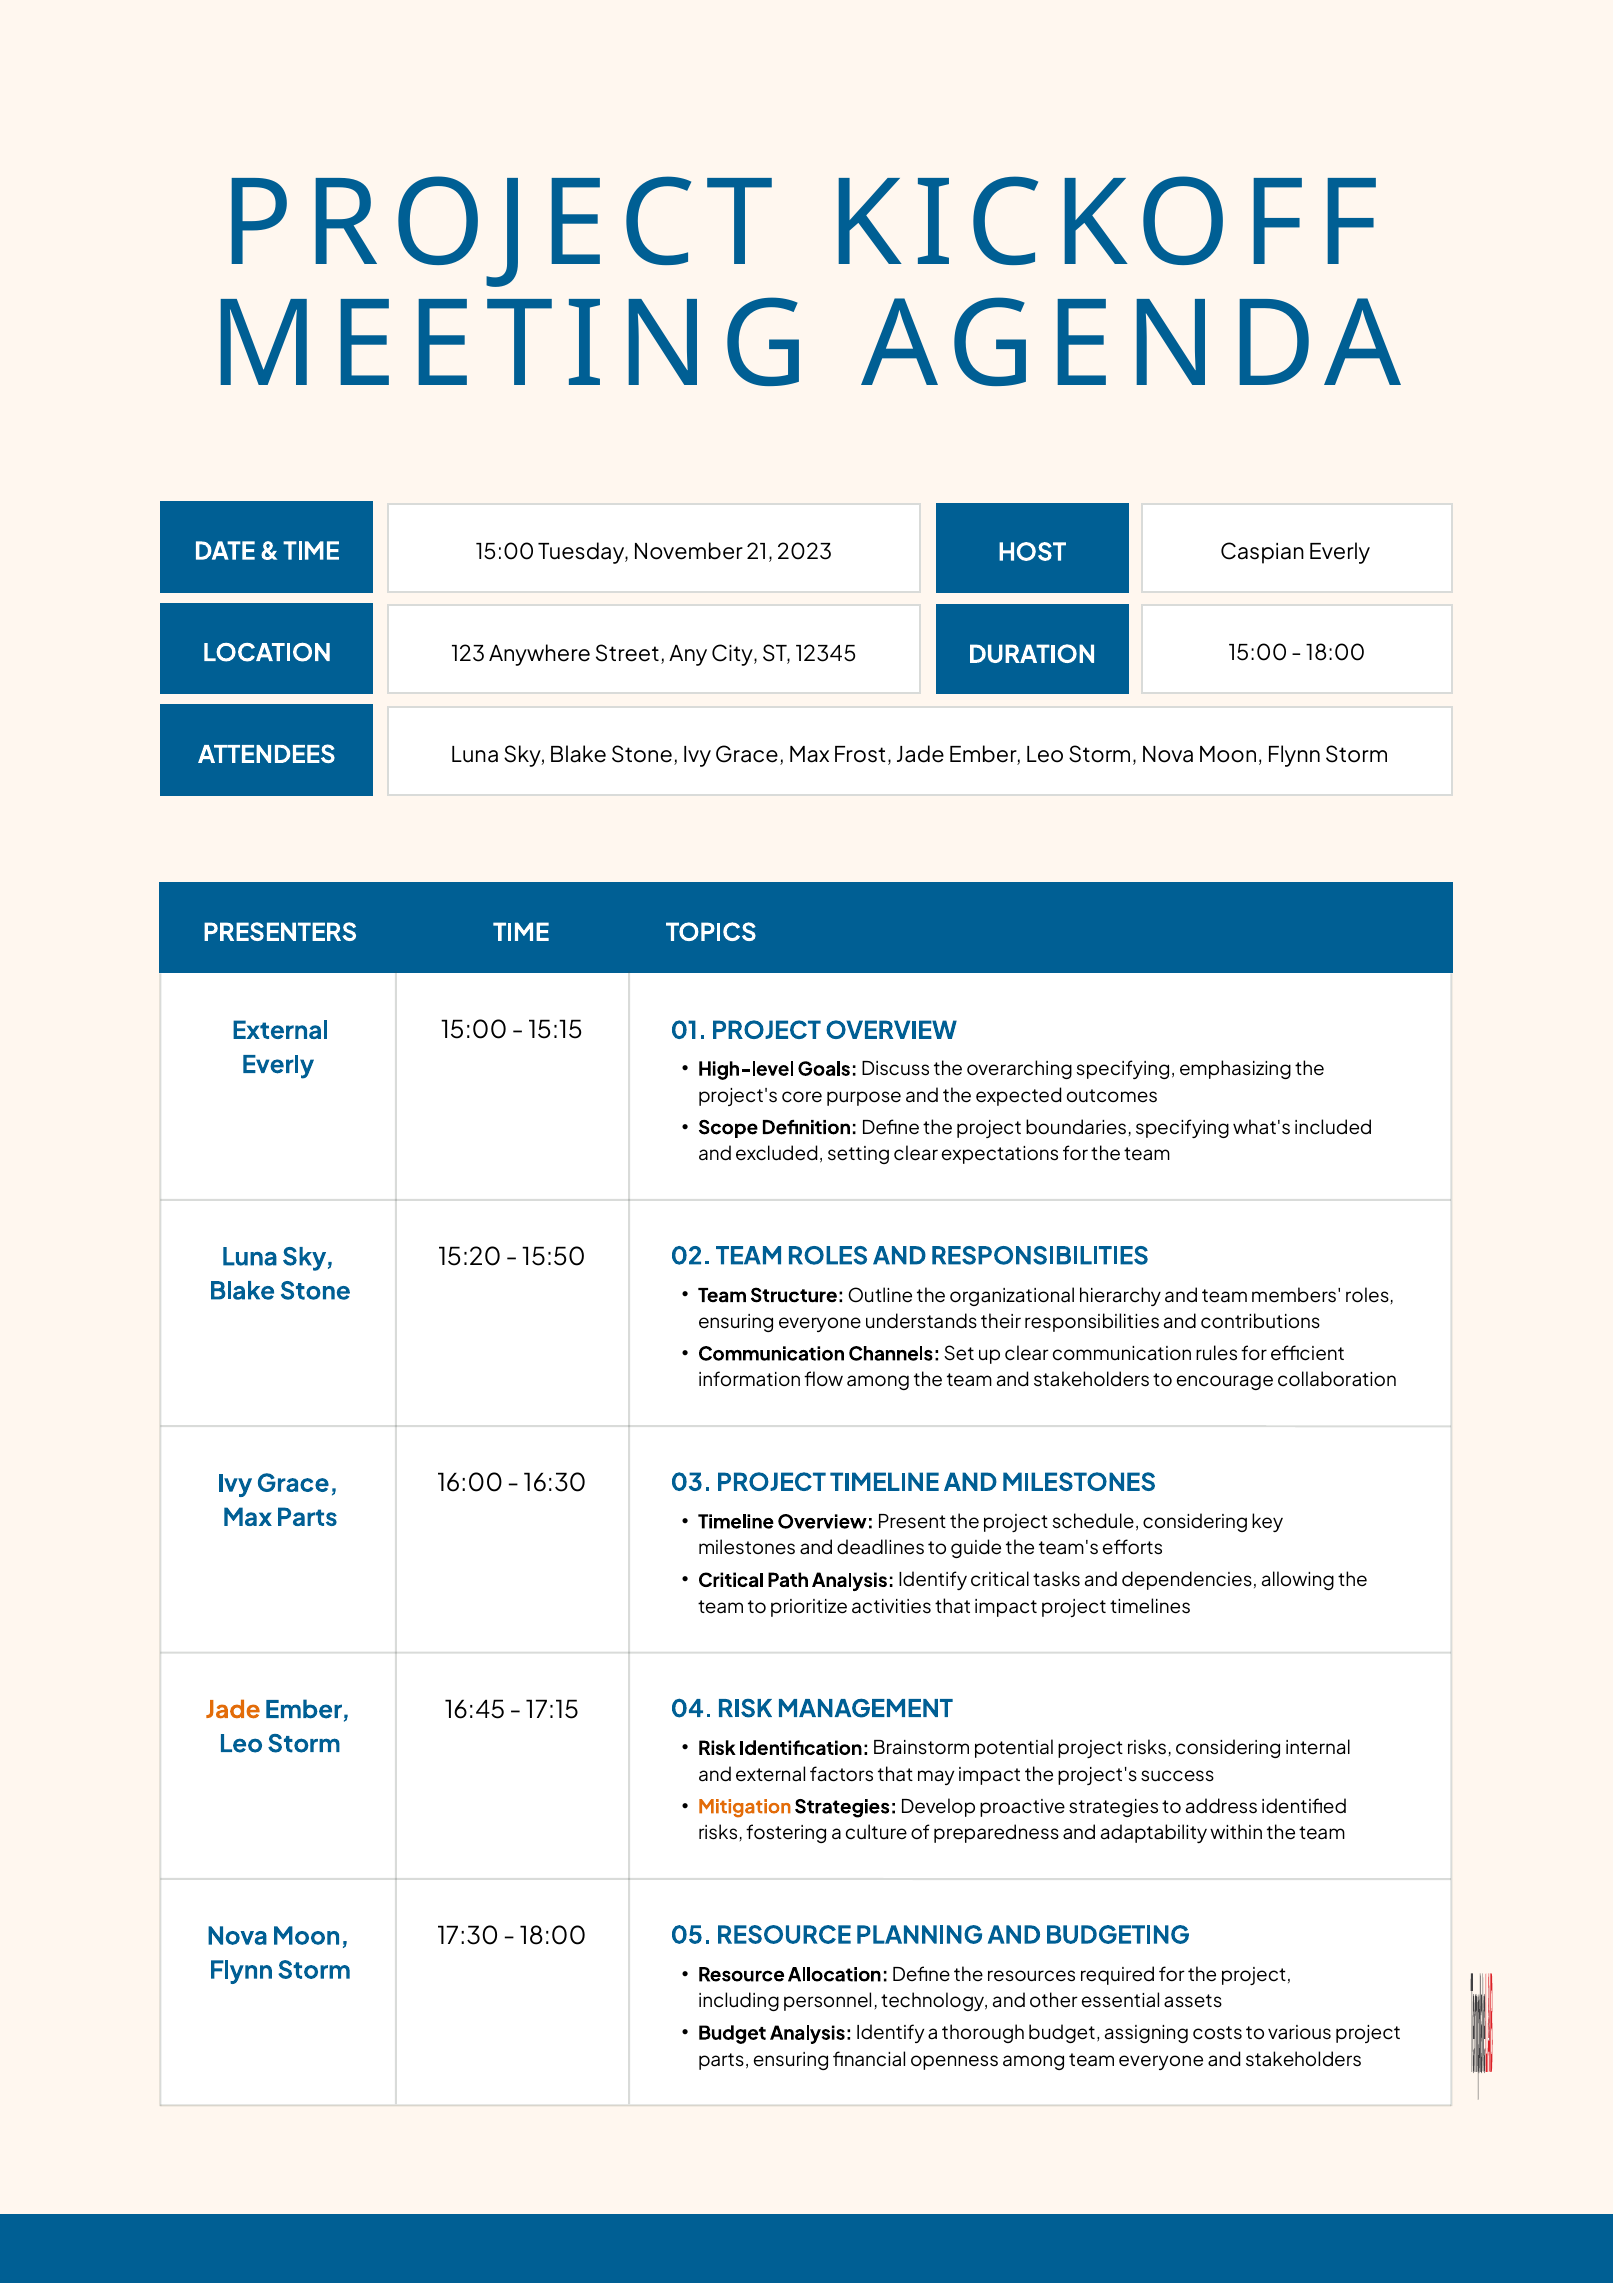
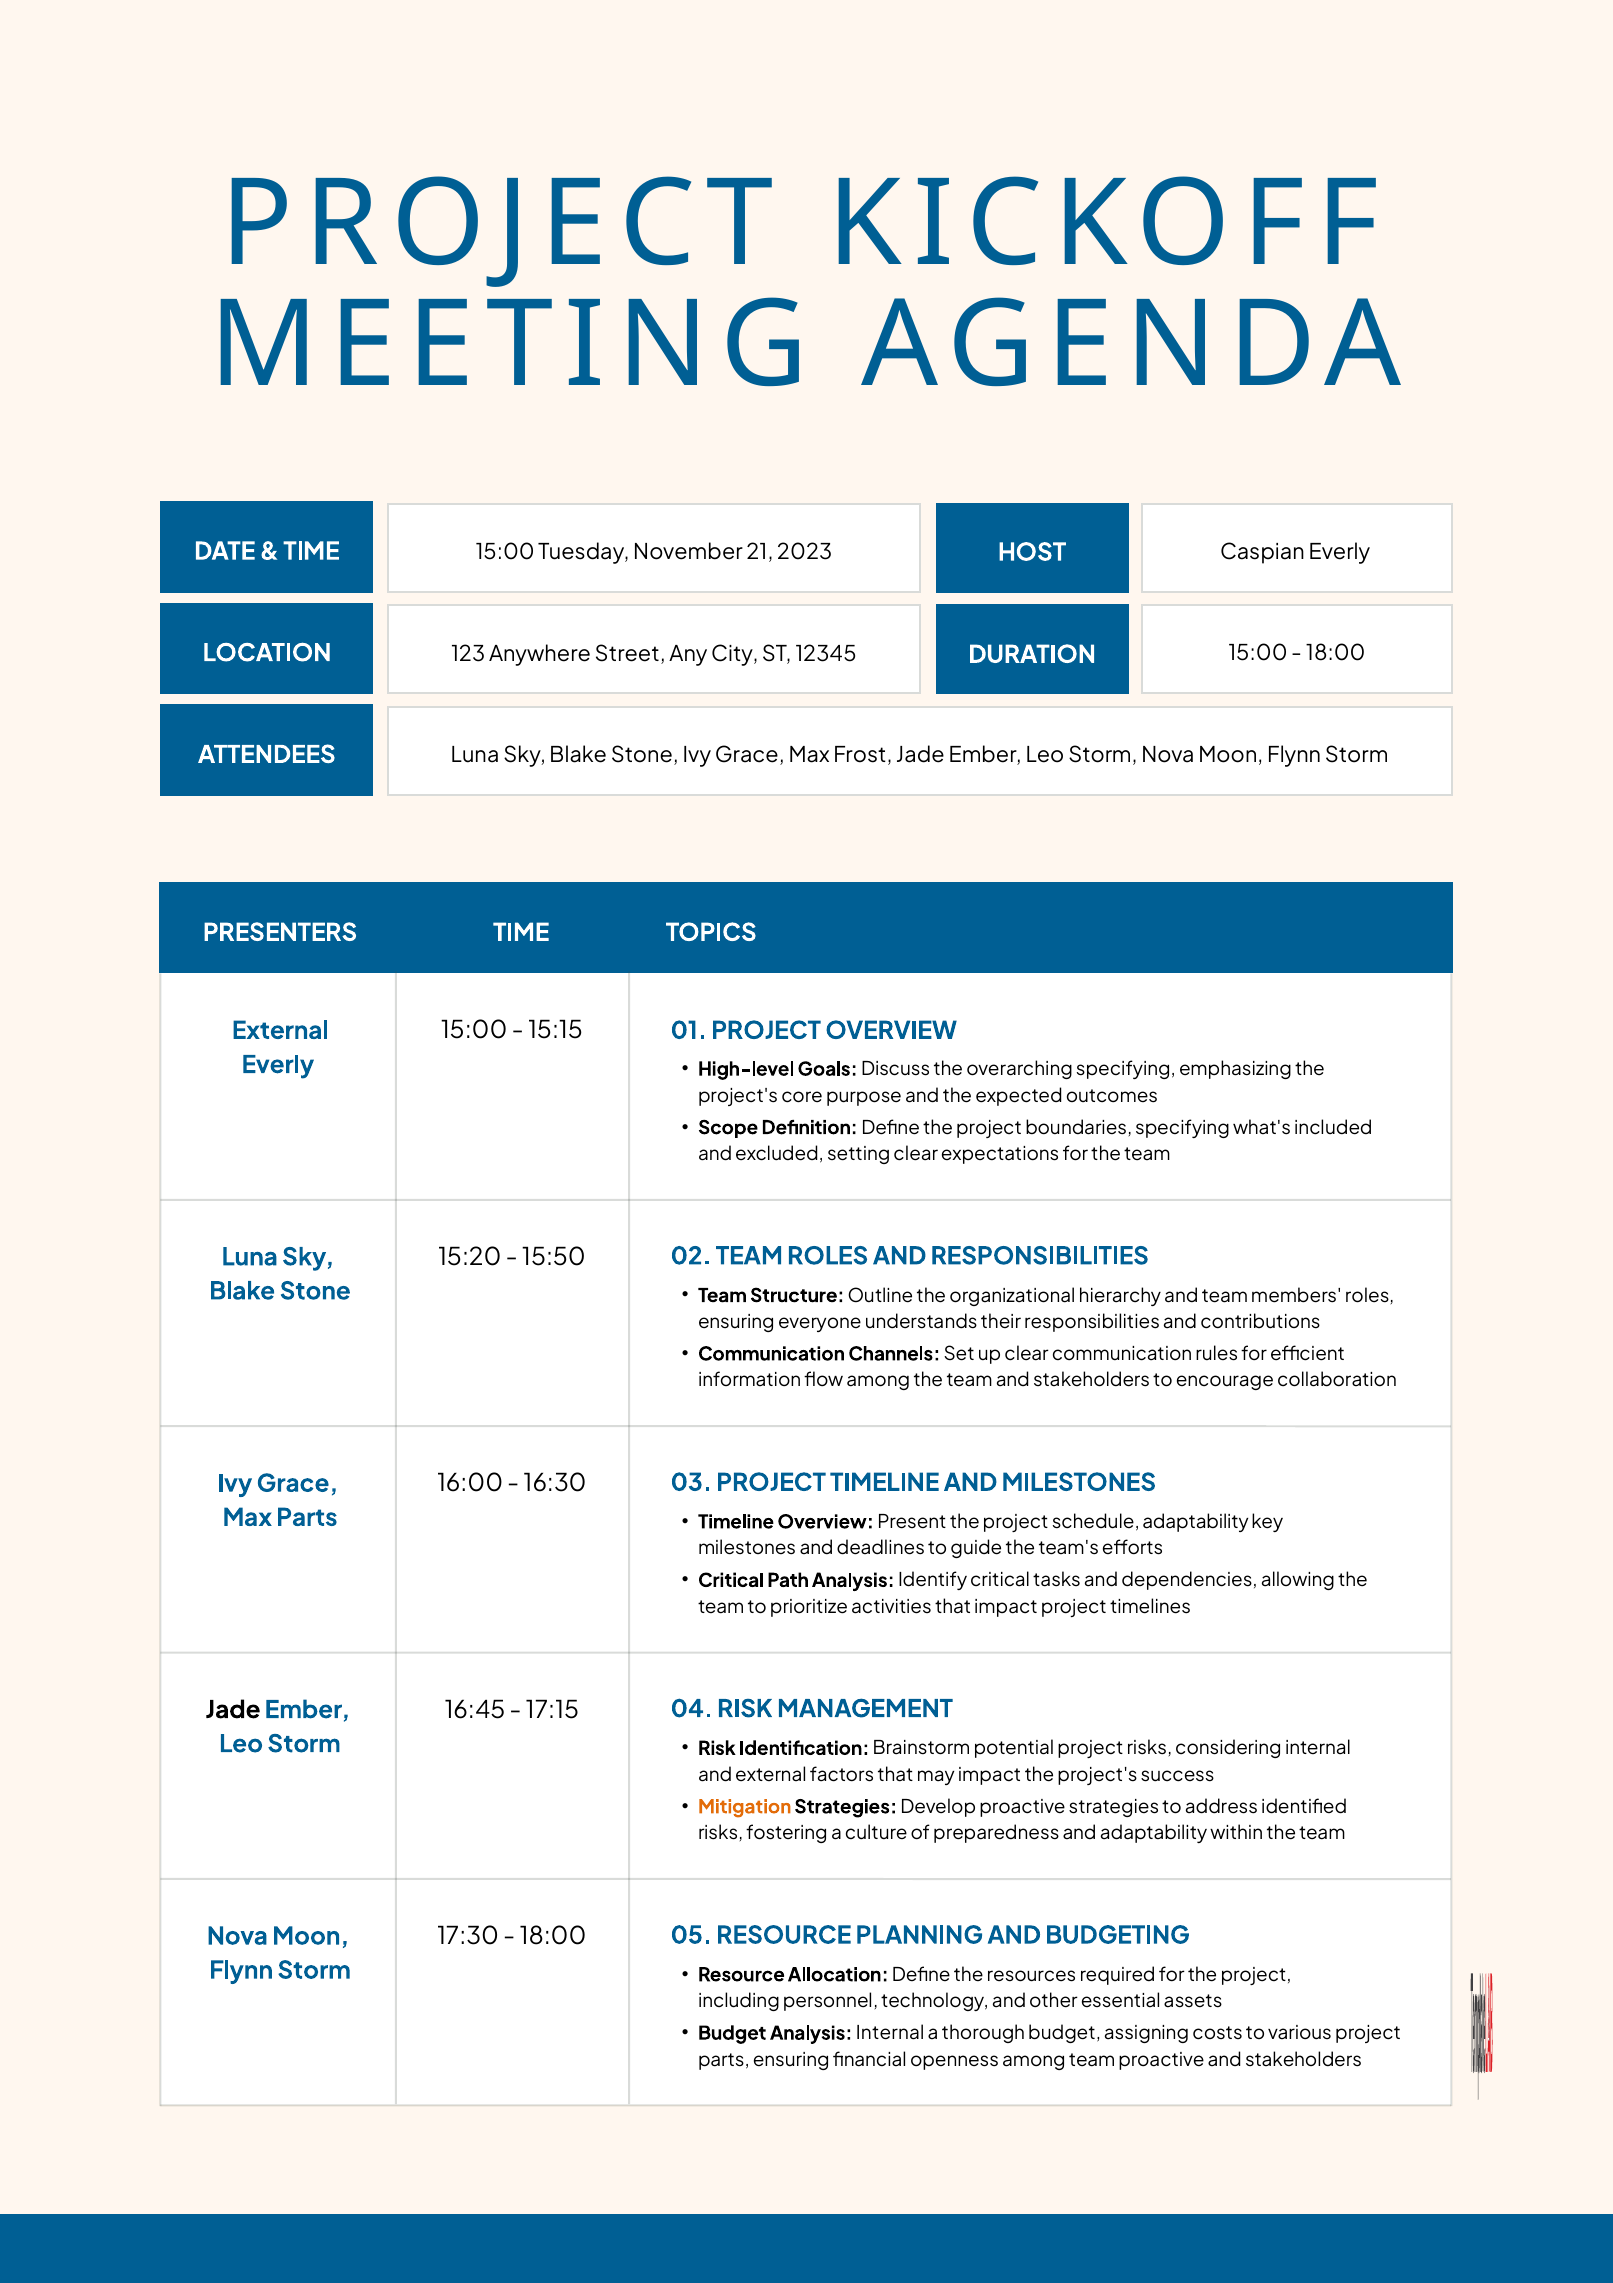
schedule considering: considering -> adaptability (1196, 1522)
Jade colour: orange -> black (233, 1710)
Budget Analysis Identify: Identify -> Internal (890, 2033)
team everyone: everyone -> proactive (1161, 2060)
